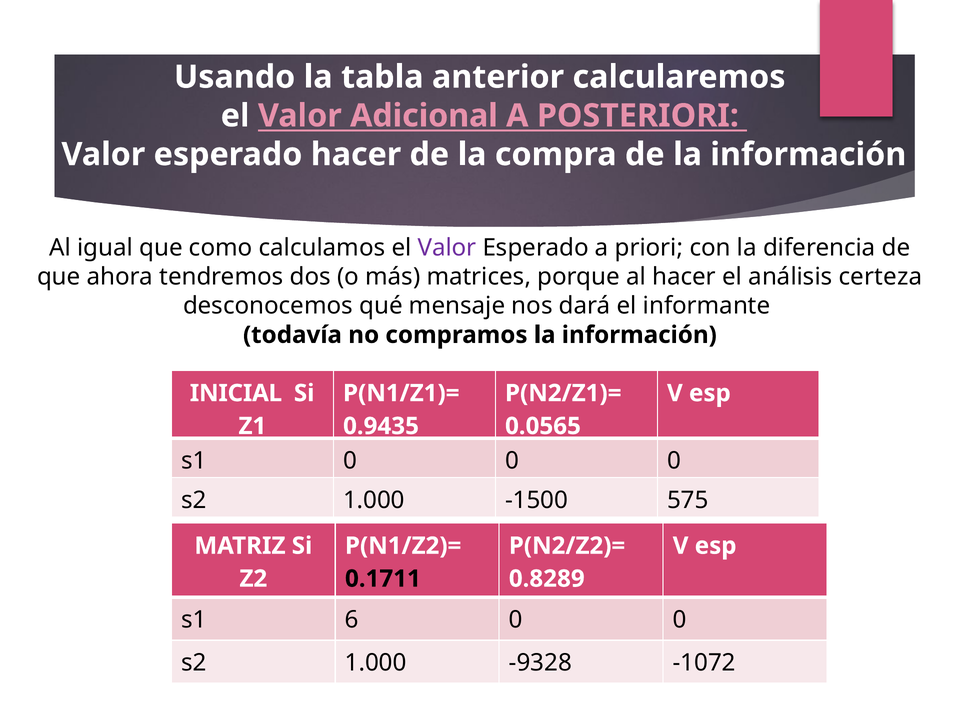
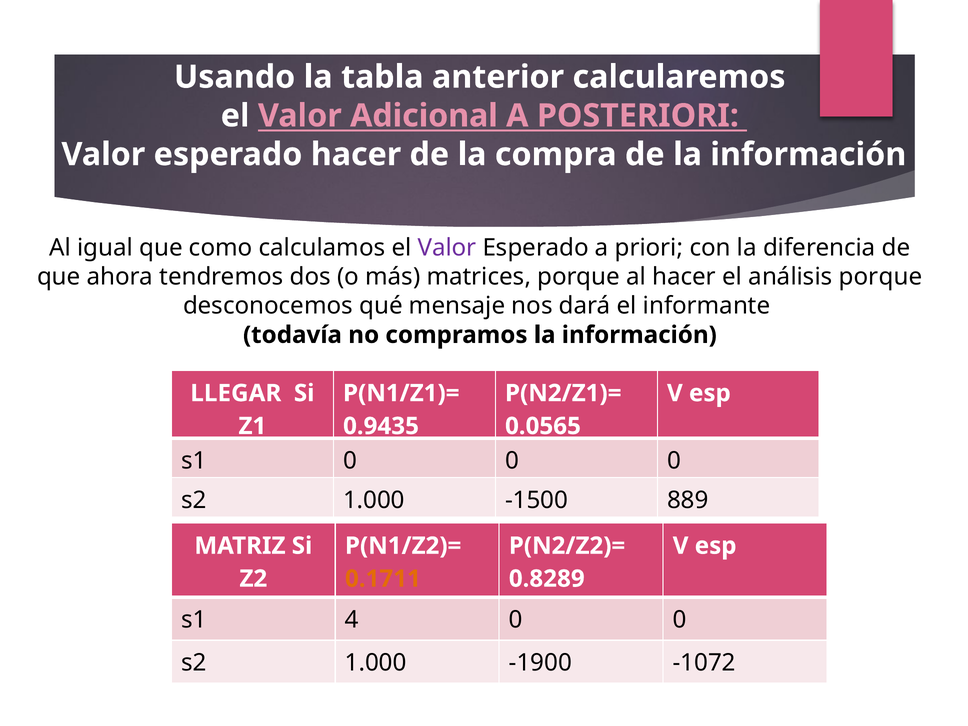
análisis certeza: certeza -> porque (881, 277)
INICIAL: INICIAL -> LLEGAR (236, 393)
575: 575 -> 889 (688, 500)
0.1711 colour: black -> orange (383, 579)
6: 6 -> 4 (352, 620)
-9328: -9328 -> -1900 (540, 663)
